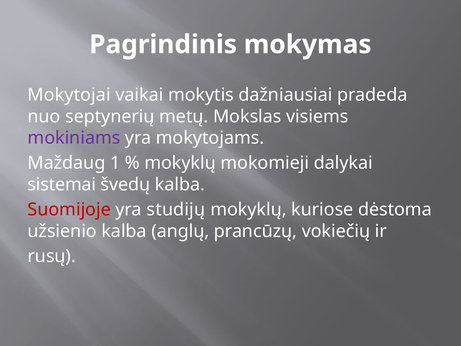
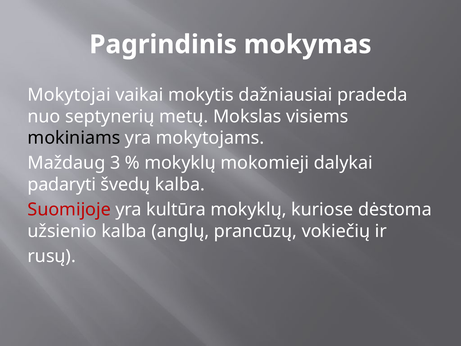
mokiniams colour: purple -> black (74, 138)
1: 1 -> 3 (115, 163)
sistemai: sistemai -> padaryti (62, 184)
studijų: studijų -> kultūra (176, 209)
